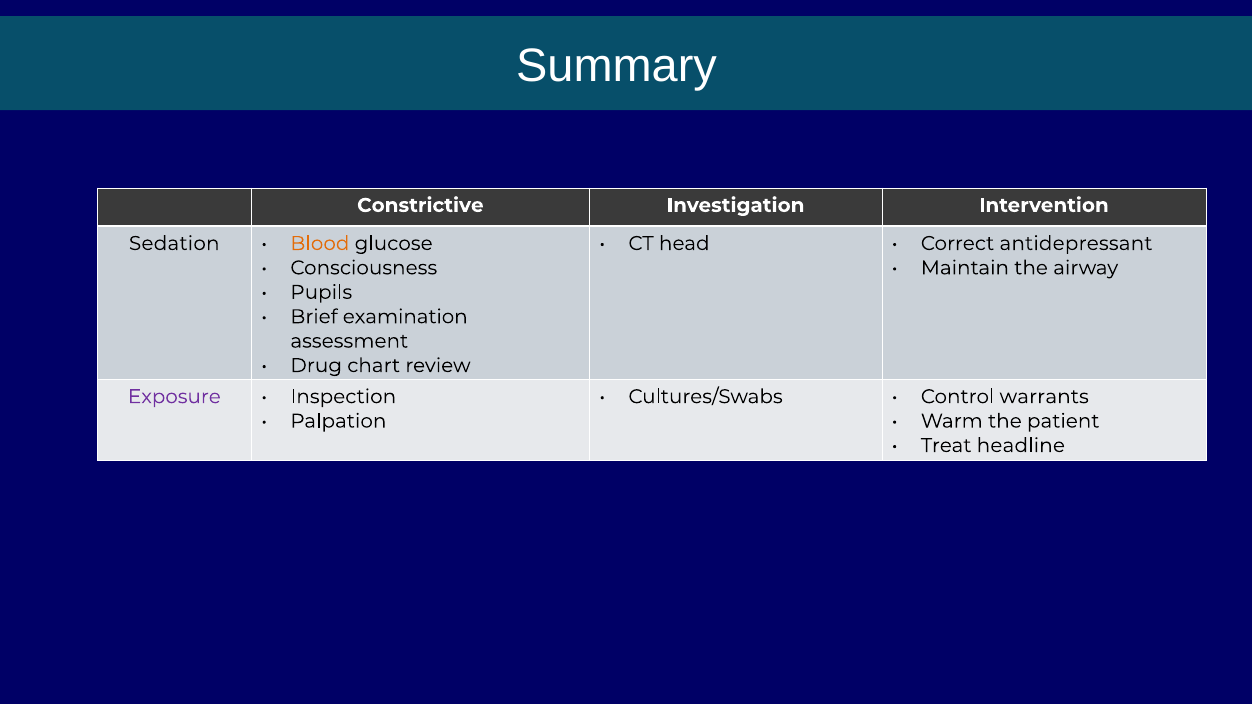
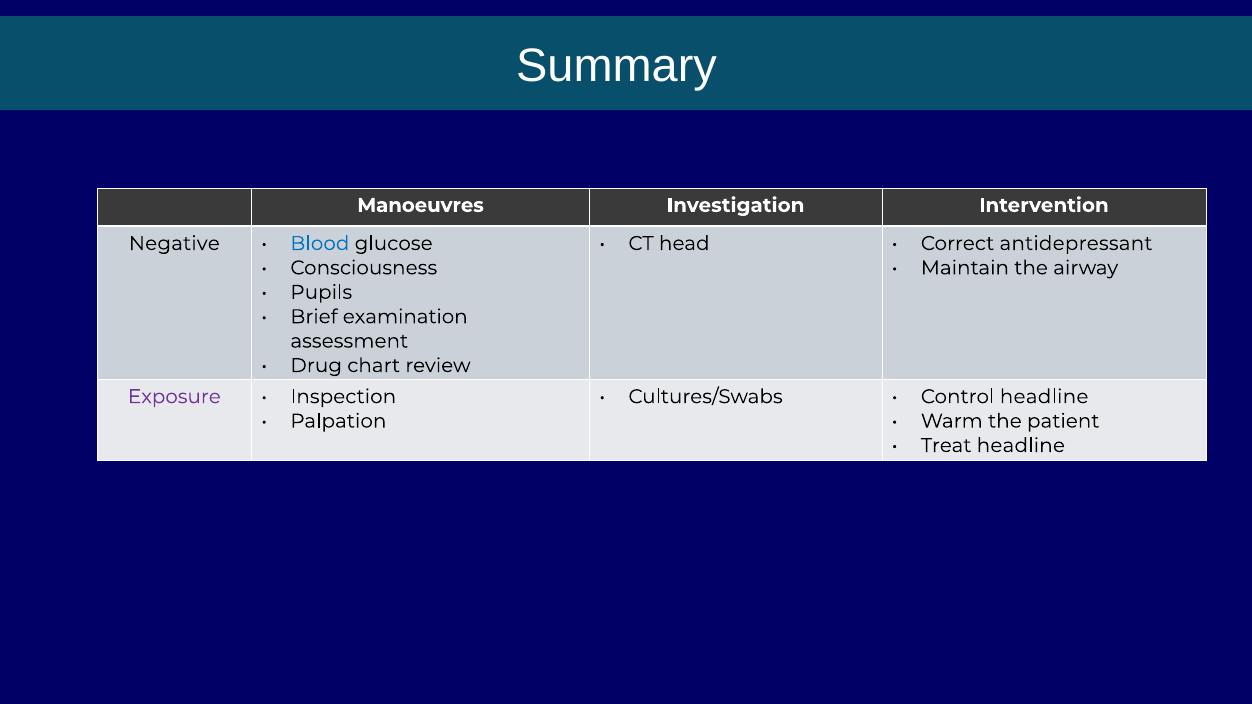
Constrictive: Constrictive -> Manoeuvres (420, 205)
Sedation: Sedation -> Negative (174, 244)
Blood colour: orange -> blue (320, 244)
Control warrants: warrants -> headline (1044, 397)
